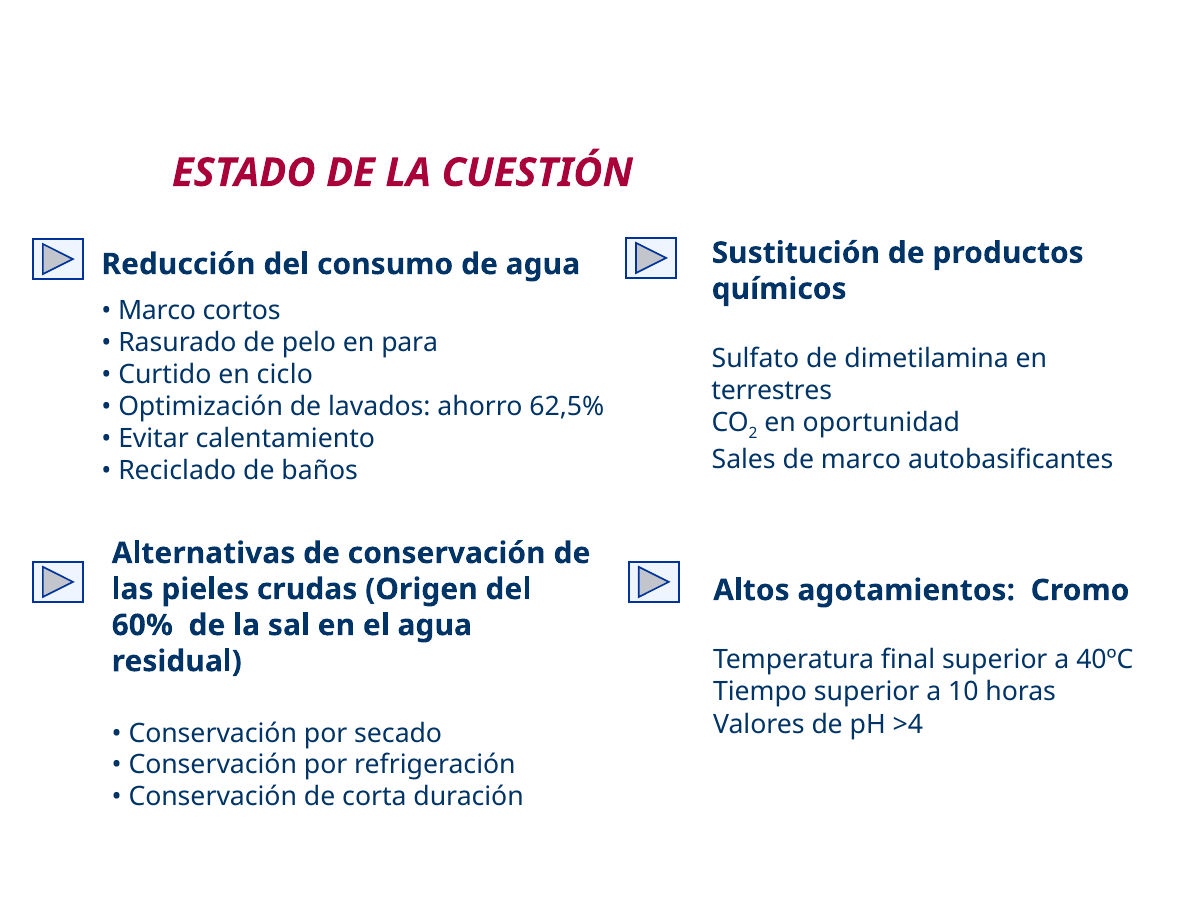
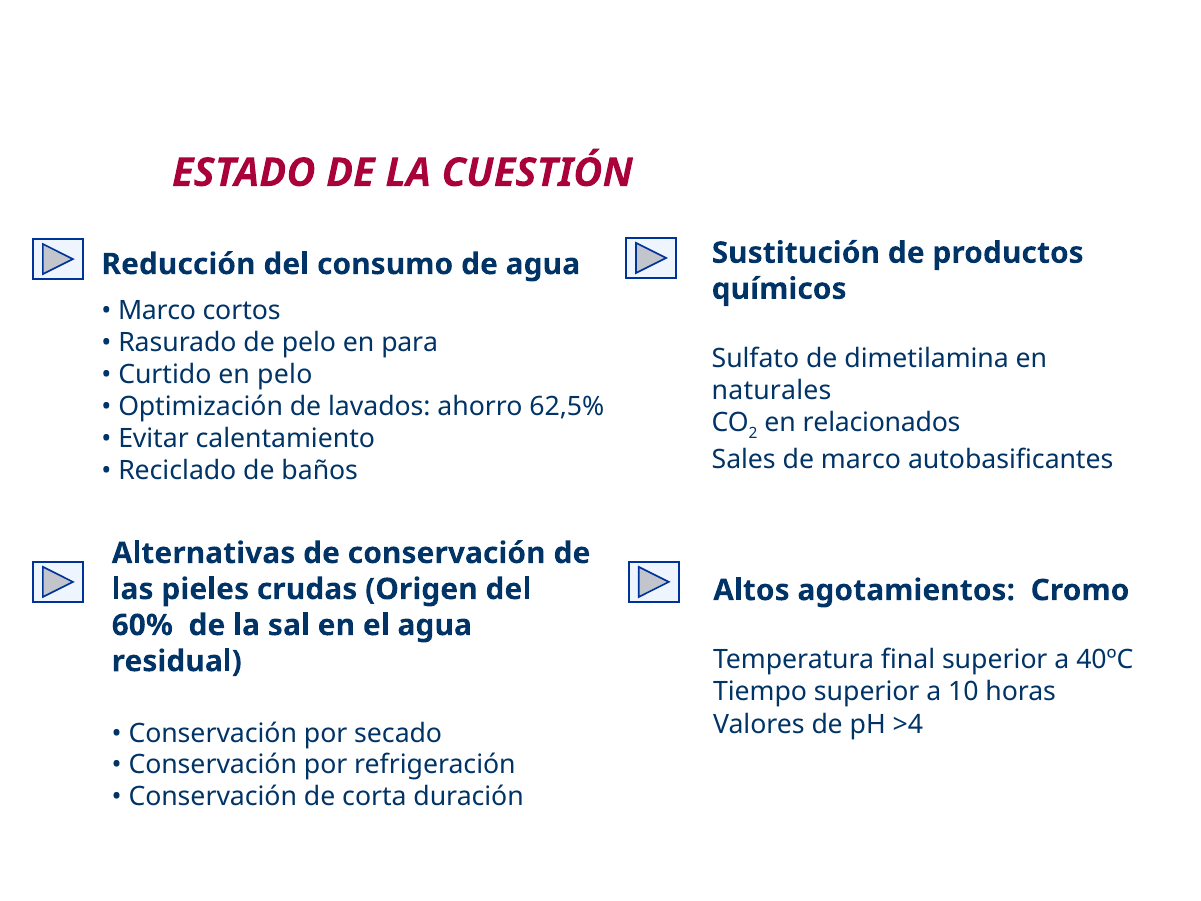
en ciclo: ciclo -> pelo (285, 375)
terrestres: terrestres -> naturales (772, 391)
oportunidad: oportunidad -> relacionados (882, 423)
